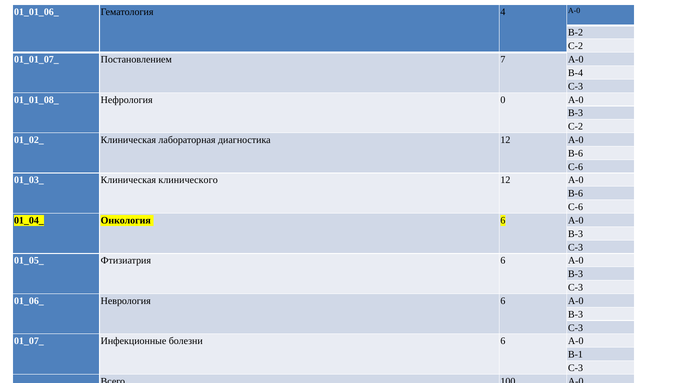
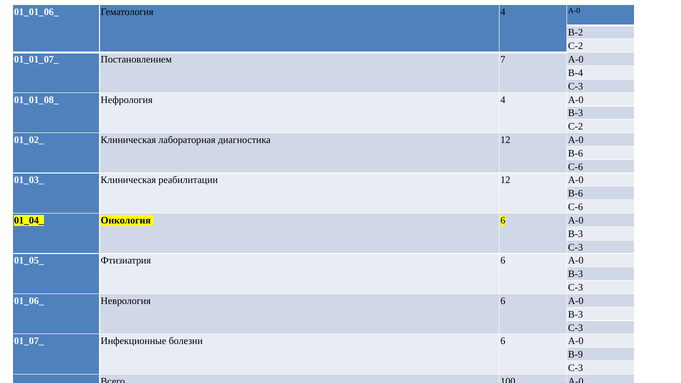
Нефрология 0: 0 -> 4 (503, 100)
клинического: клинического -> реабилитации (188, 180)
В-1: В-1 -> В-9 (576, 355)
